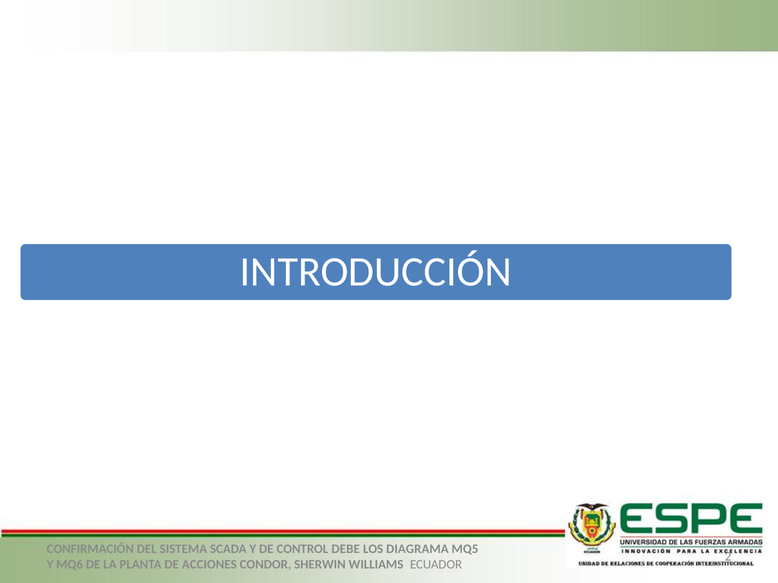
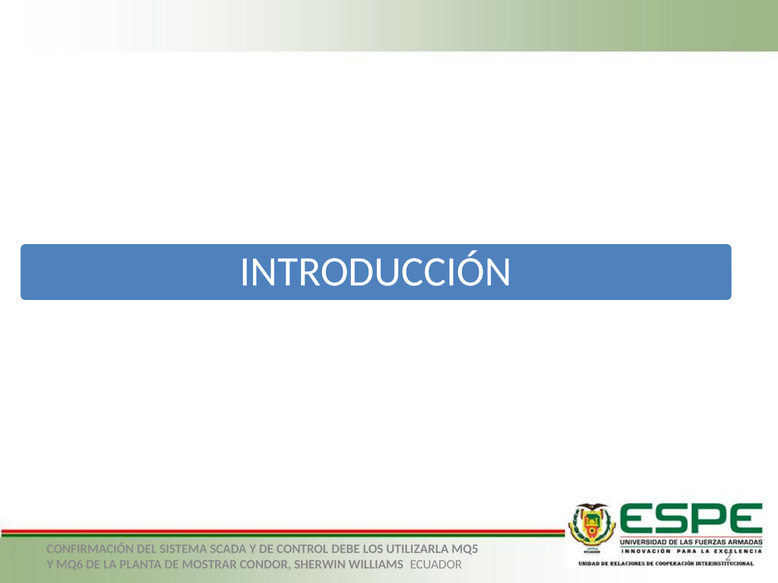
DIAGRAMA: DIAGRAMA -> UTILIZARLA (417, 549)
ACCIONES: ACCIONES -> MOSTRAR (209, 565)
